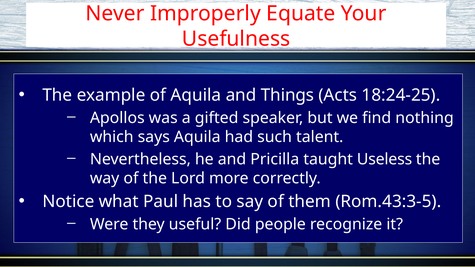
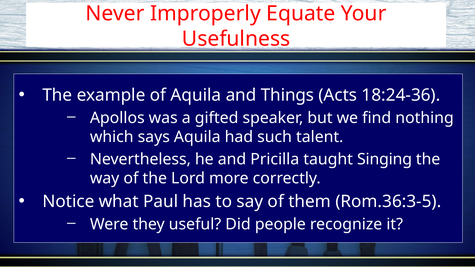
18:24-25: 18:24-25 -> 18:24-36 (401, 95)
Useless: Useless -> Singing (385, 159)
Rom.43:3-5: Rom.43:3-5 -> Rom.36:3-5 (388, 202)
